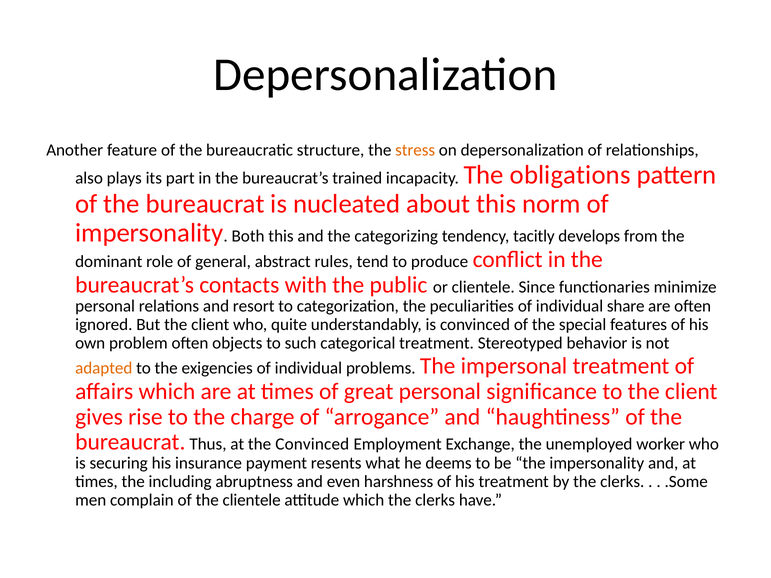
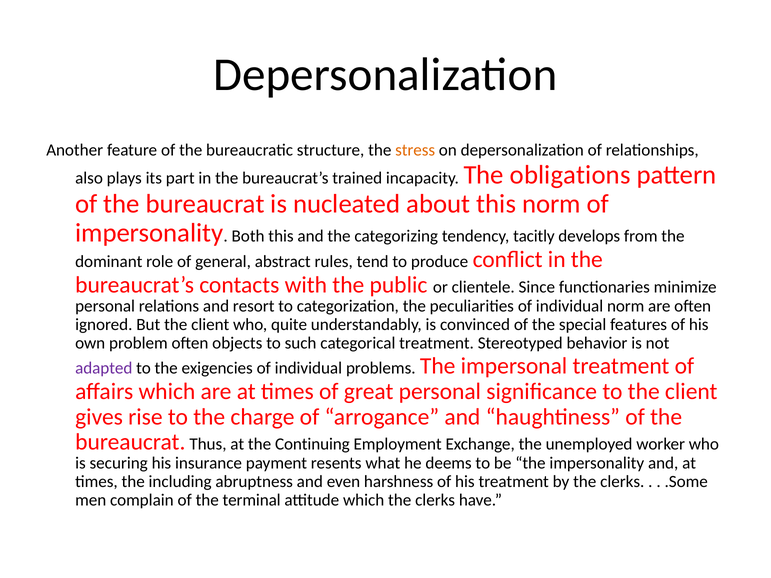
individual share: share -> norm (626, 306)
adapted colour: orange -> purple (104, 368)
the Convinced: Convinced -> Continuing (312, 445)
the clientele: clientele -> terminal (252, 500)
